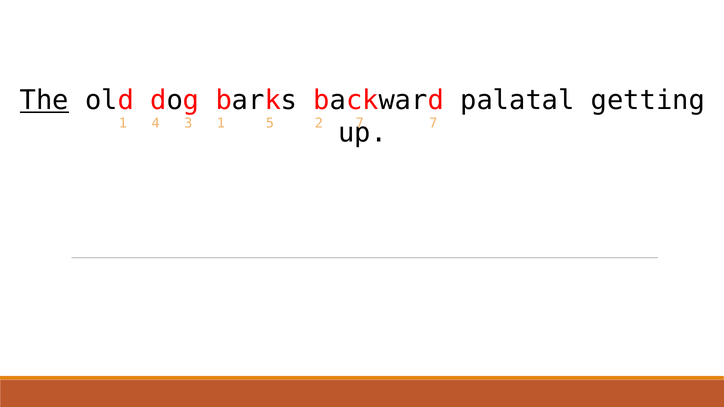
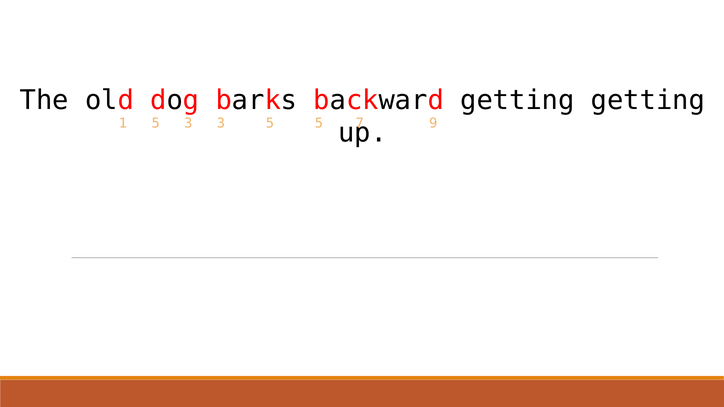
The underline: present -> none (44, 100)
backward palatal: palatal -> getting (517, 100)
1 4: 4 -> 5 (156, 124)
3 1: 1 -> 3 (221, 124)
5 2: 2 -> 5 (319, 124)
7: 7 -> 9 (433, 124)
